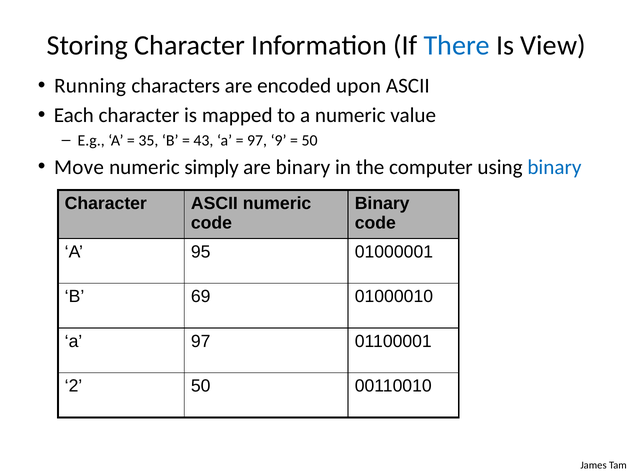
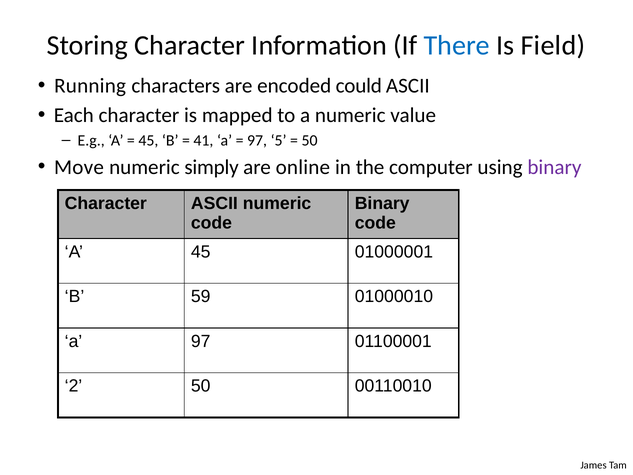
View: View -> Field (553, 45)
upon: upon -> could (359, 86)
35: 35 -> 45 (148, 140)
43: 43 -> 41 (203, 140)
9: 9 -> 5 (279, 140)
are binary: binary -> online (303, 167)
binary colour: blue -> purple (554, 167)
A 95: 95 -> 45 (201, 252)
69: 69 -> 59 (201, 296)
